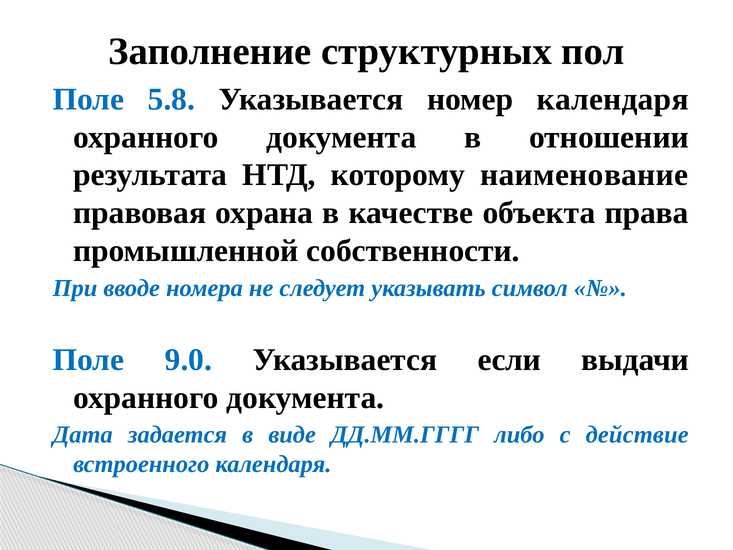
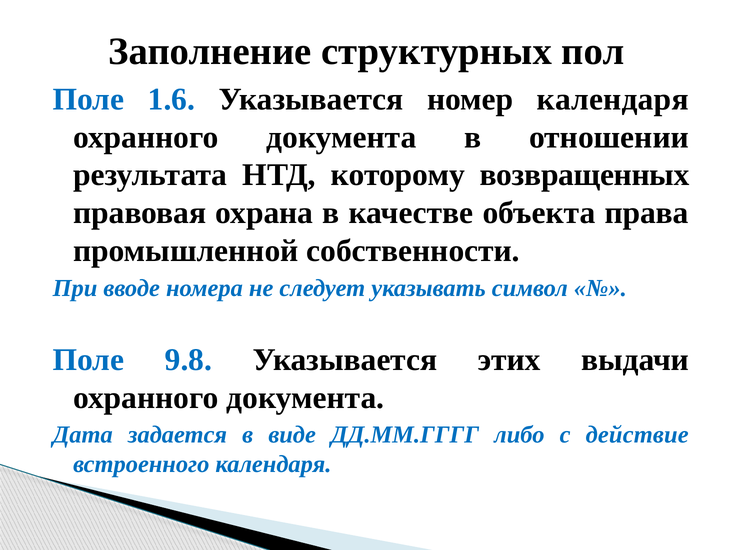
5.8: 5.8 -> 1.6 (171, 99)
наименование: наименование -> возвращенных (585, 175)
9.0: 9.0 -> 9.8 (188, 360)
если: если -> этих (509, 360)
